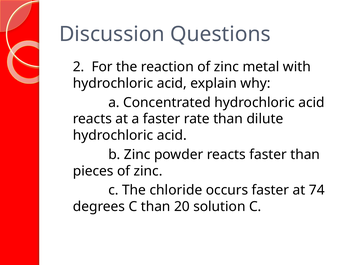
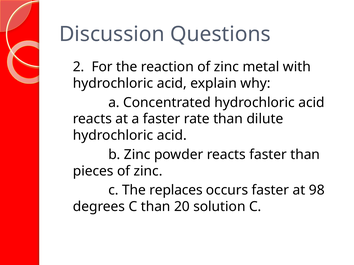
chloride: chloride -> replaces (176, 191)
74: 74 -> 98 (317, 191)
